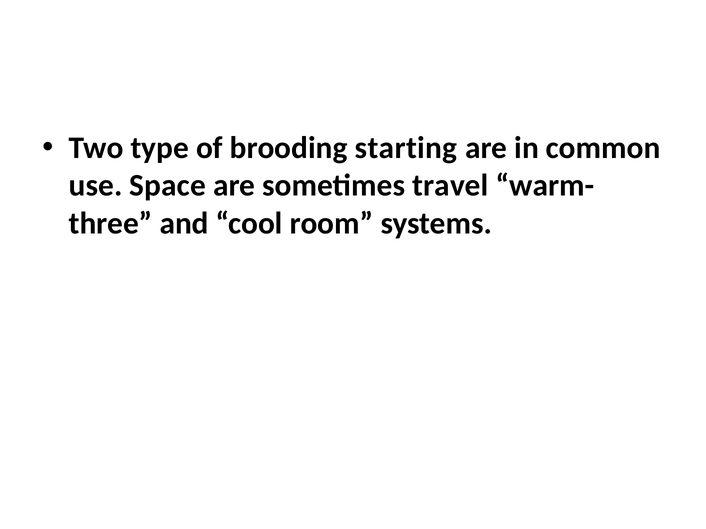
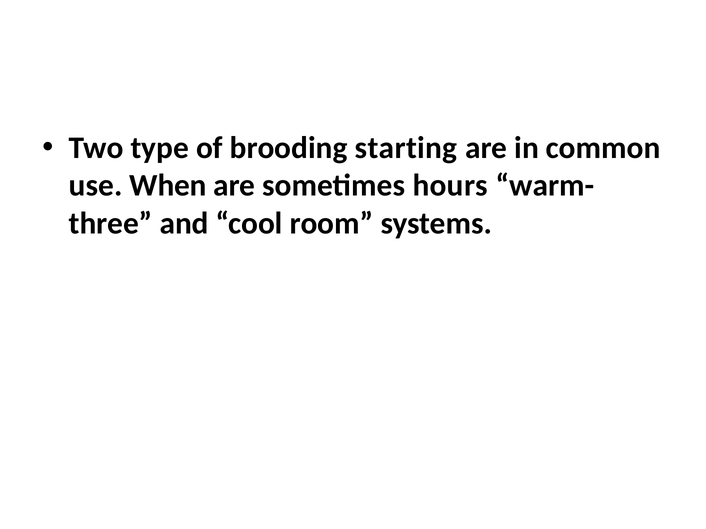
Space: Space -> When (168, 186)
travel: travel -> hours (450, 186)
